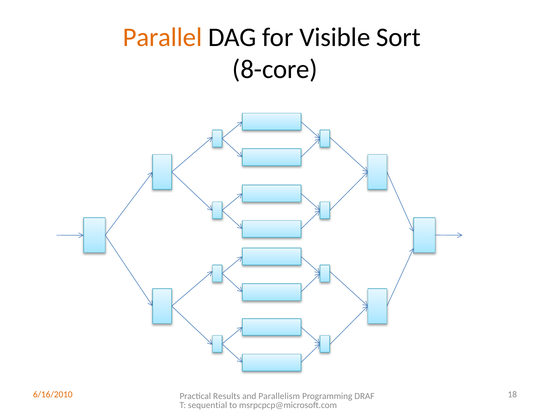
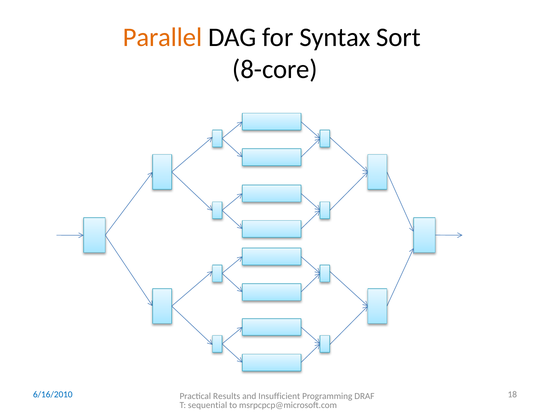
Visible: Visible -> Syntax (335, 37)
6/16/2010 colour: orange -> blue (53, 394)
Parallelism: Parallelism -> Insufficient (279, 396)
